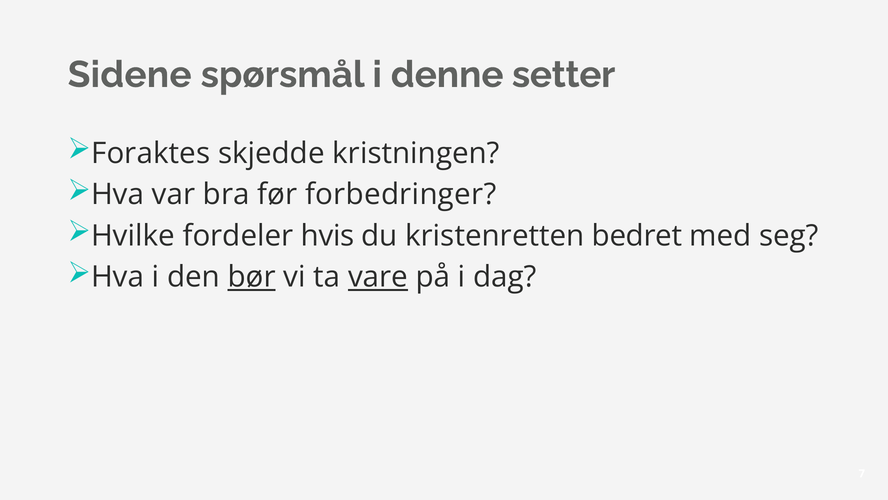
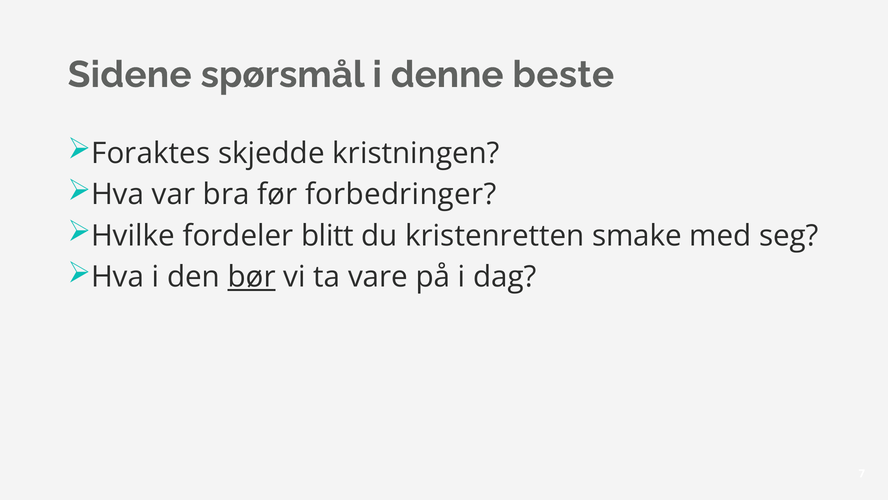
setter: setter -> beste (563, 75)
hvis: hvis -> blitt (328, 236)
bedret: bedret -> smake (637, 236)
vare underline: present -> none (378, 277)
